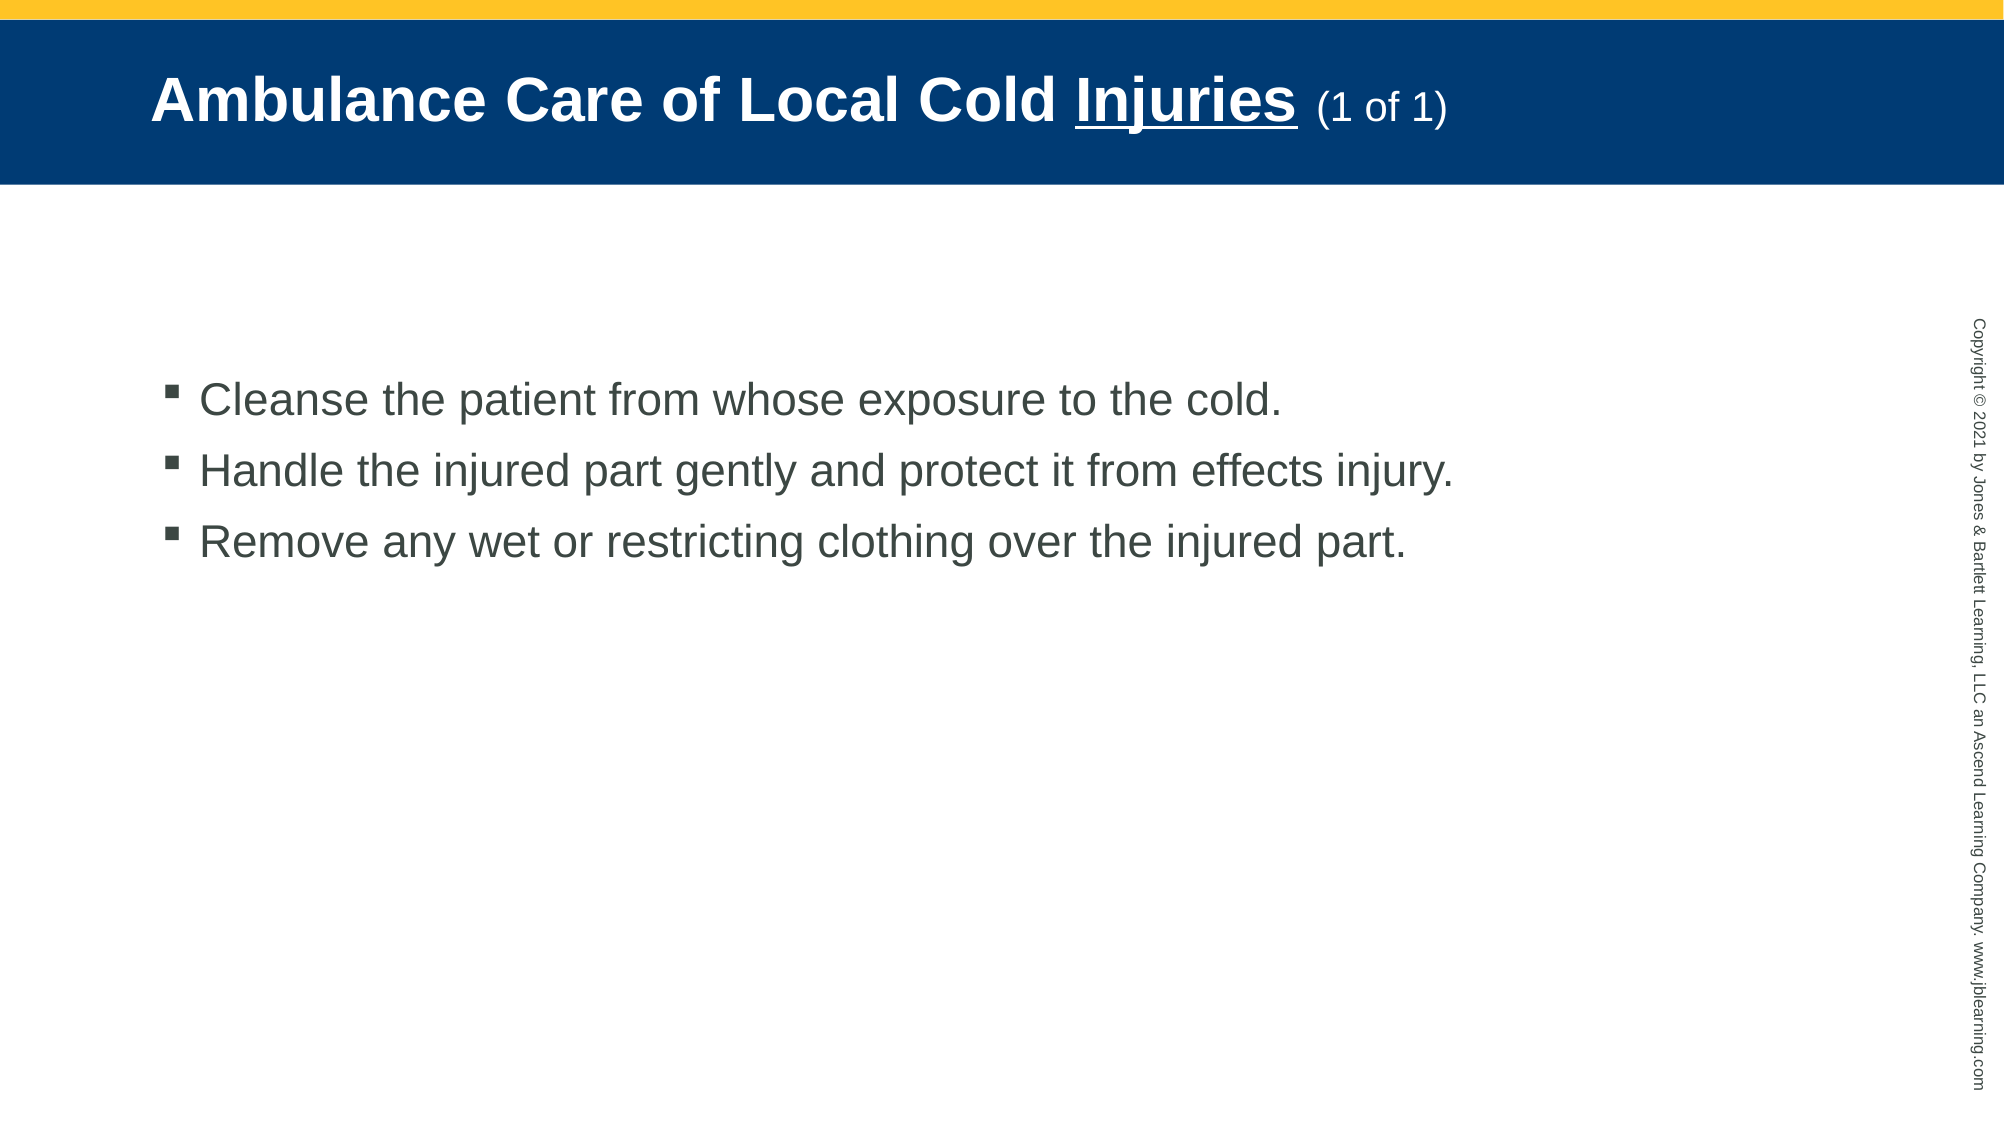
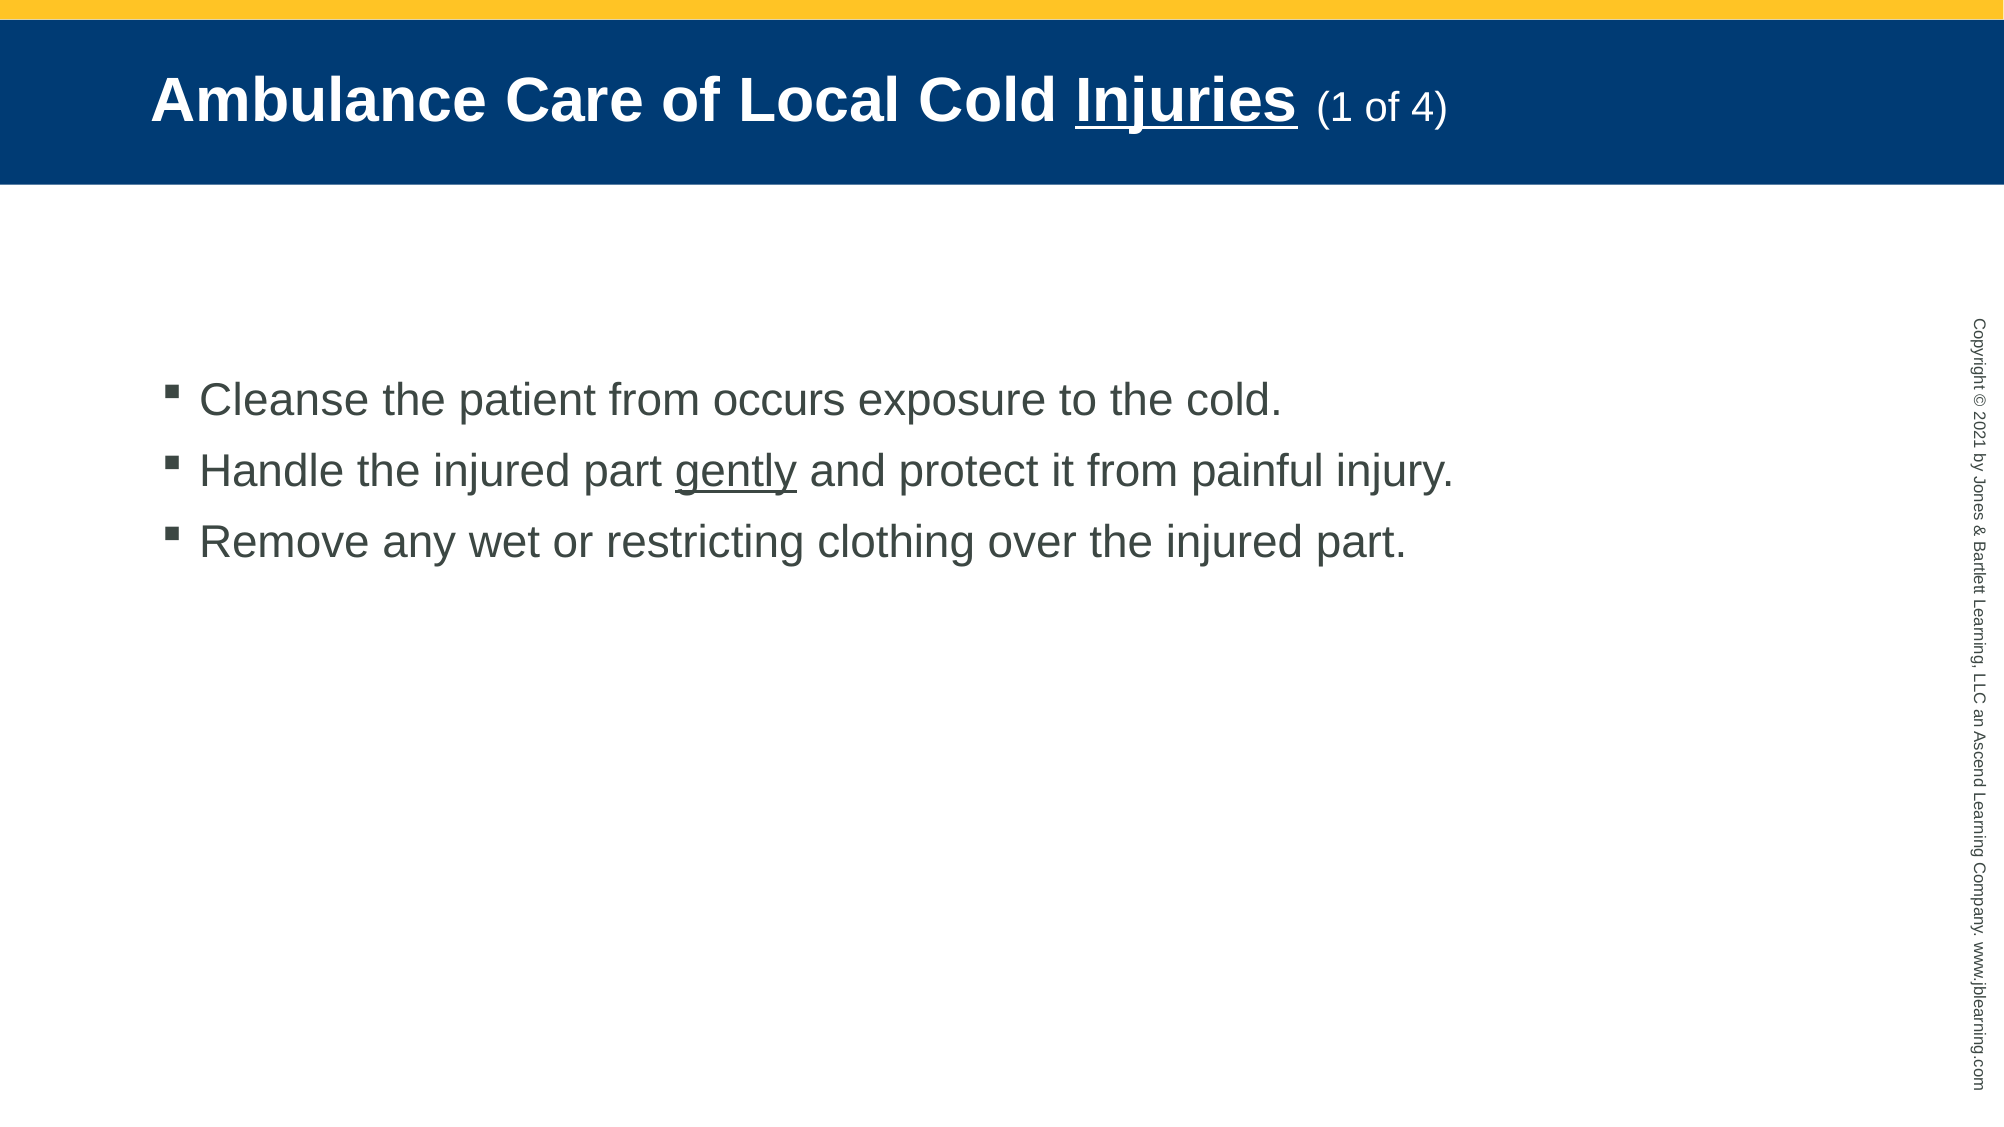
of 1: 1 -> 4 (1430, 108)
whose: whose -> occurs (779, 400)
gently underline: none -> present (736, 472)
effects: effects -> painful (1257, 472)
